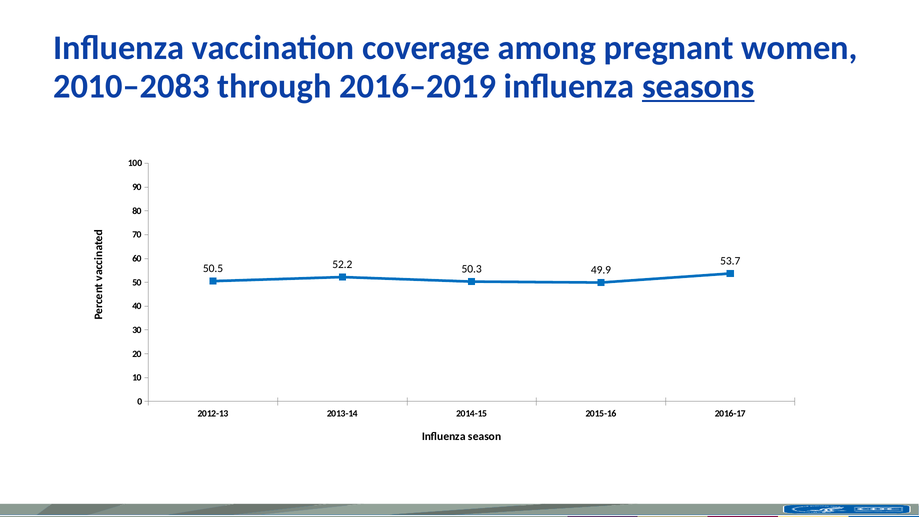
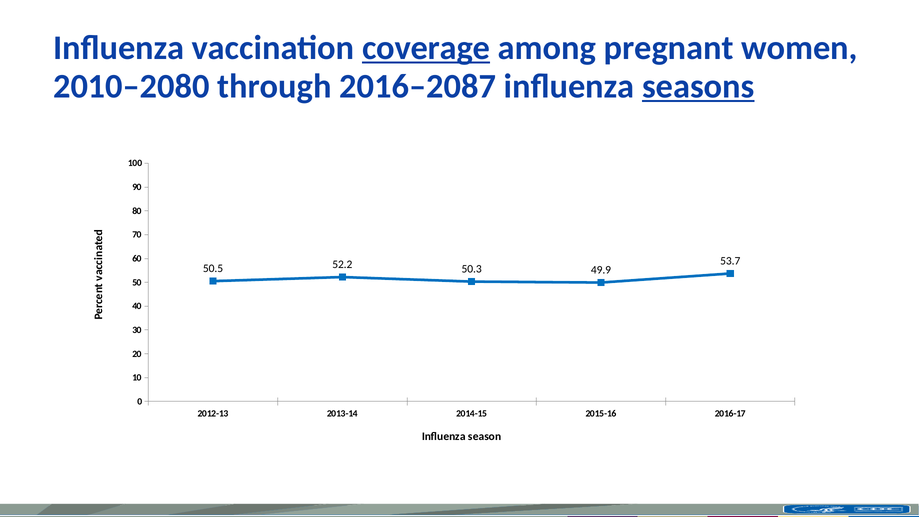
coverage underline: none -> present (426, 48)
2010–2083: 2010–2083 -> 2010–2080 (131, 86)
2016–2019: 2016–2019 -> 2016–2087 (418, 86)
